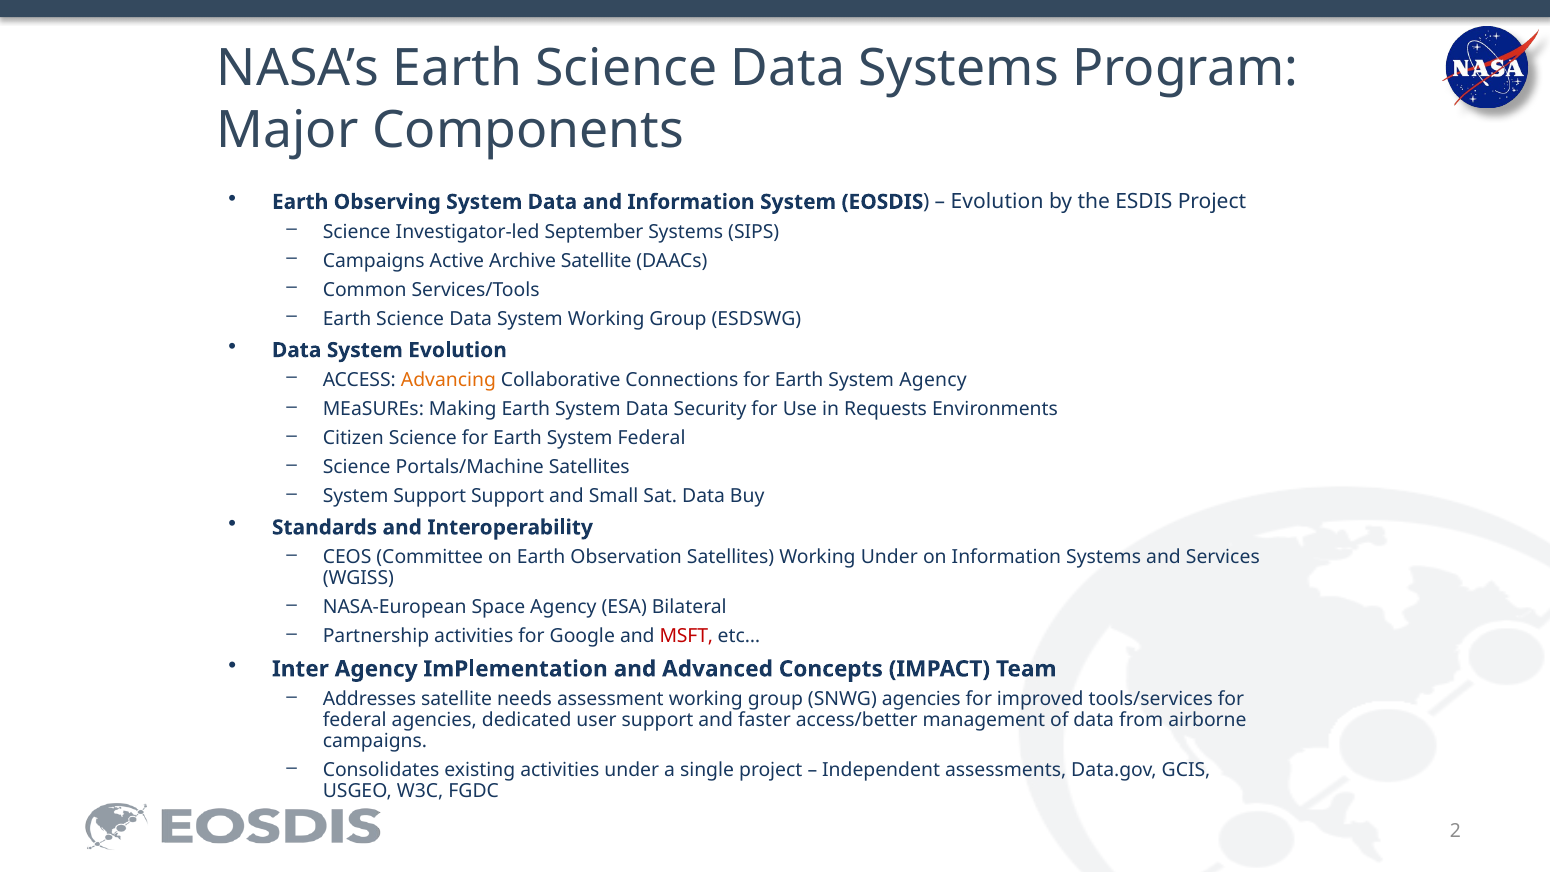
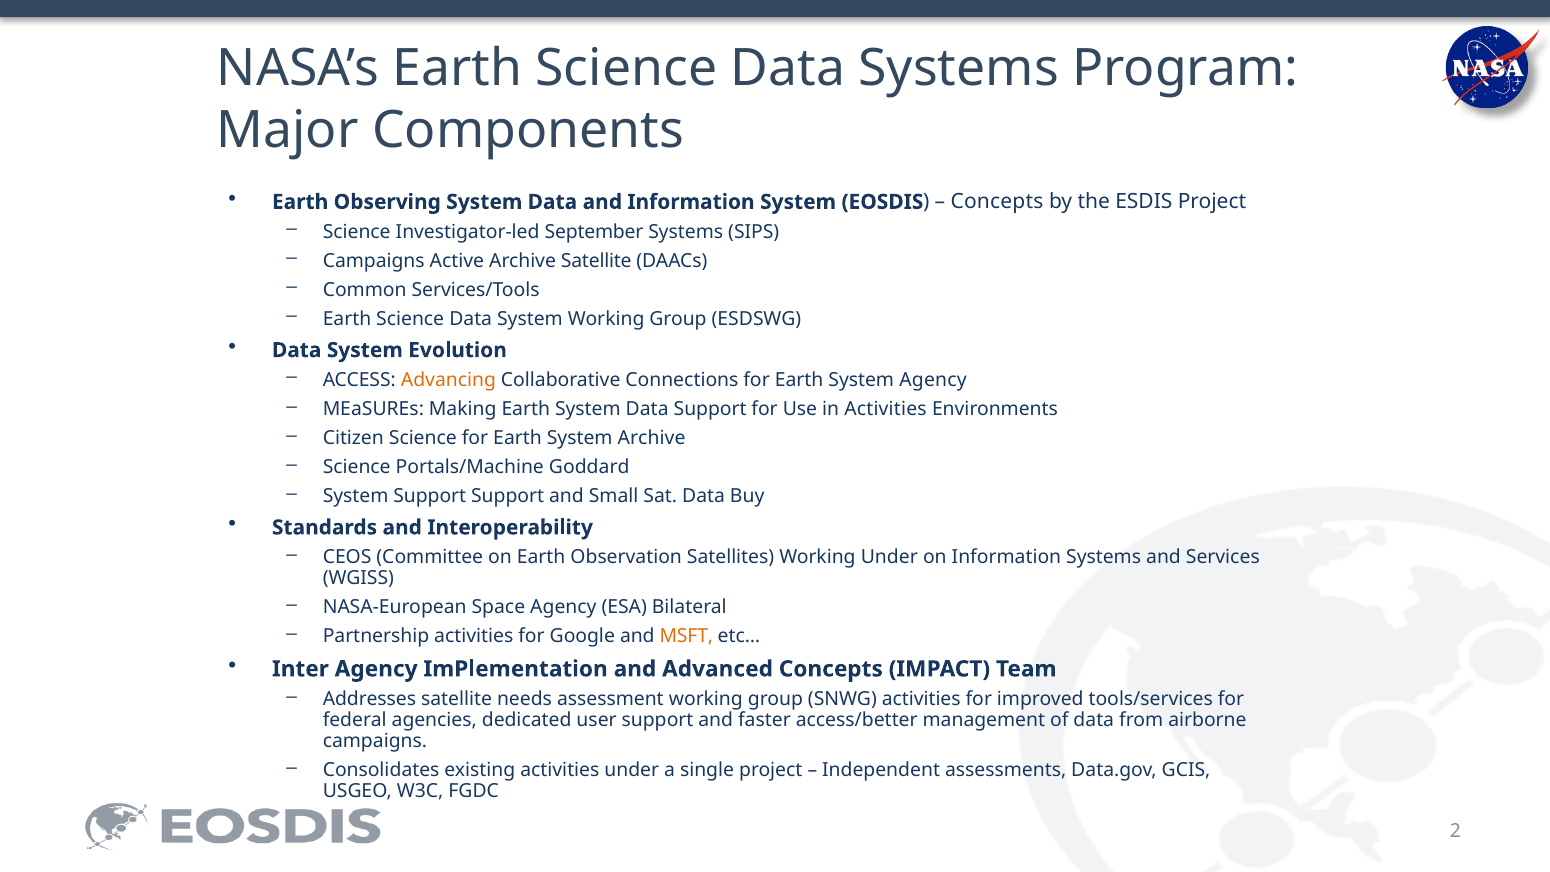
Evolution: Evolution -> Concepts (997, 202)
Data Security: Security -> Support (710, 409)
in Requests: Requests -> Activities (885, 409)
System Federal: Federal -> Archive (652, 438)
Portals/Machine Satellites: Satellites -> Goddard (589, 467)
MSFT colour: red -> orange (686, 636)
SNWG agencies: agencies -> activities (921, 699)
